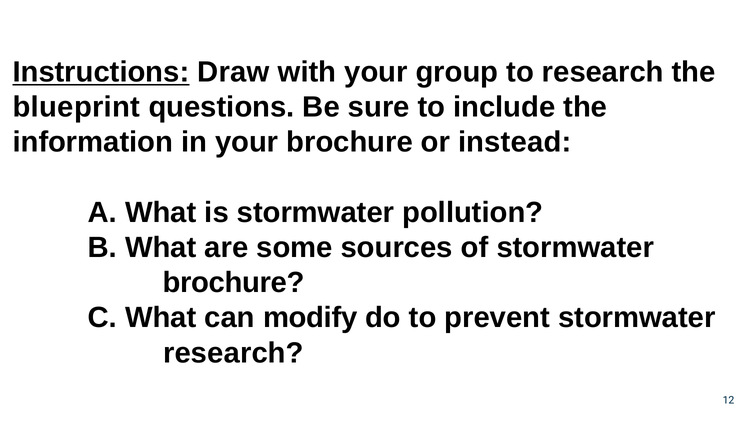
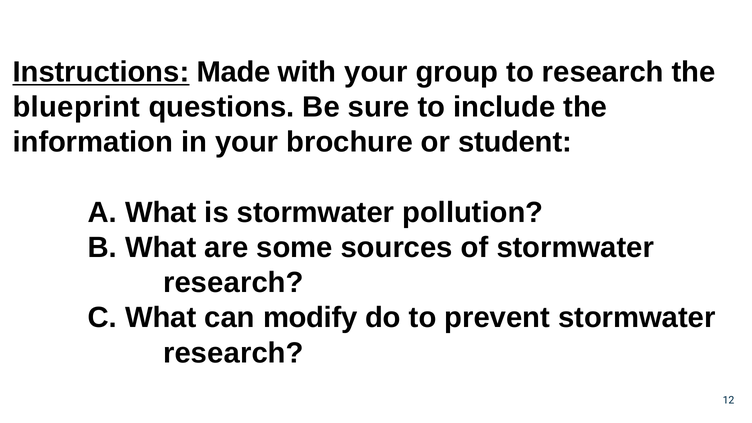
Draw: Draw -> Made (234, 72)
instead: instead -> student (515, 142)
brochure: brochure -> research (233, 283)
